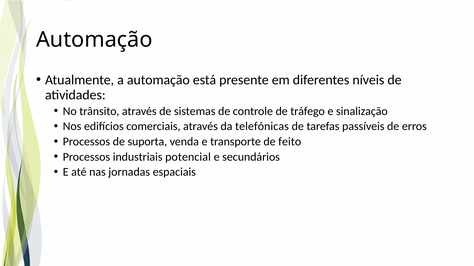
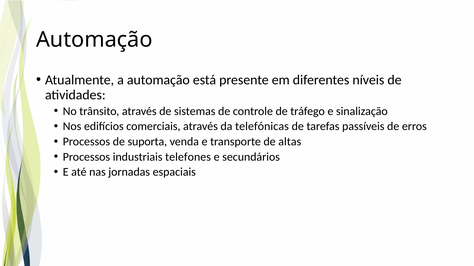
feito: feito -> altas (290, 142)
potencial: potencial -> telefones (188, 157)
